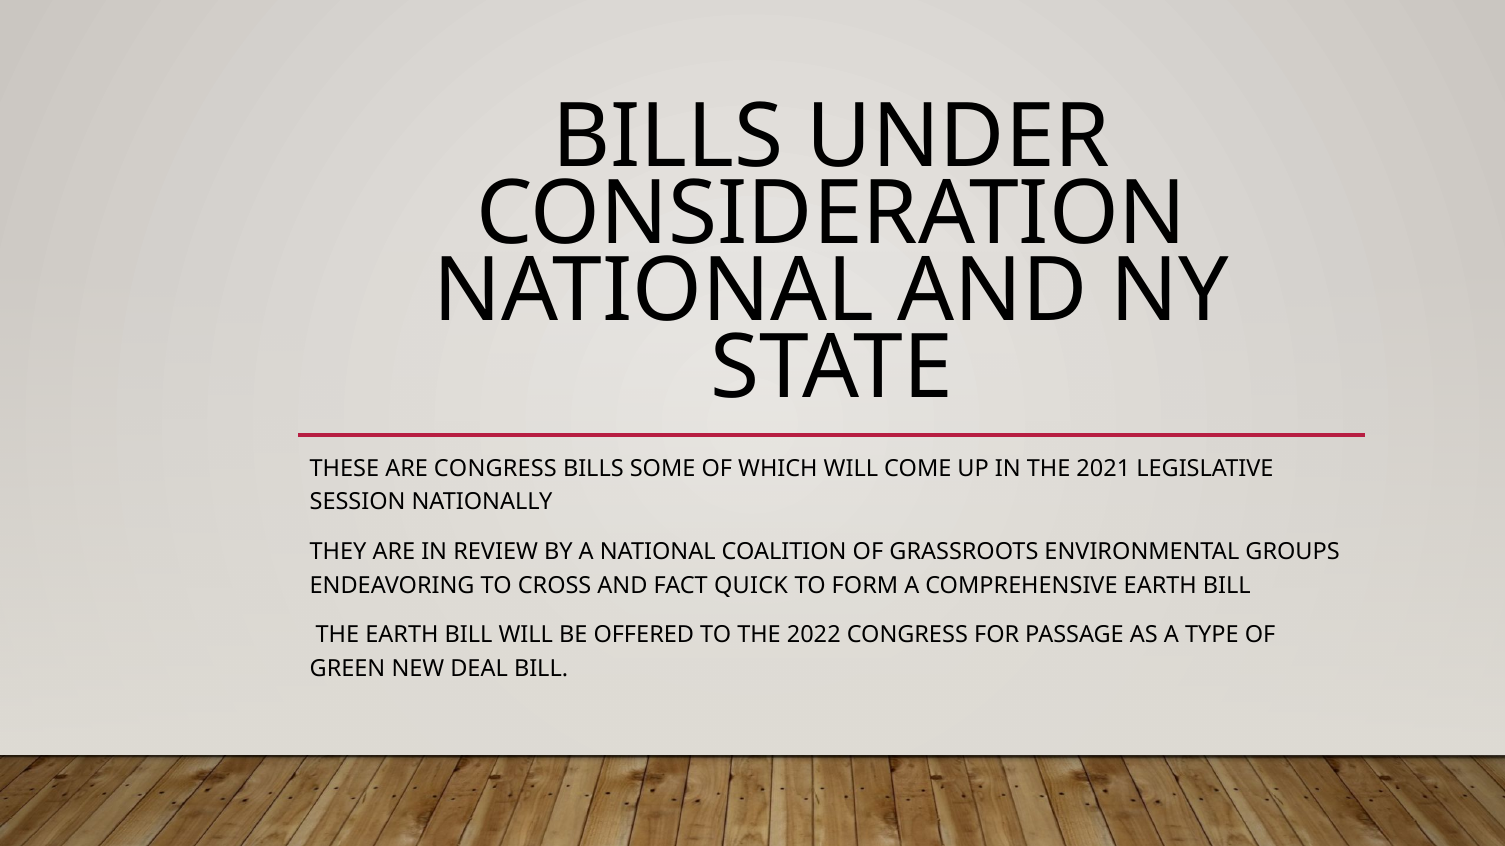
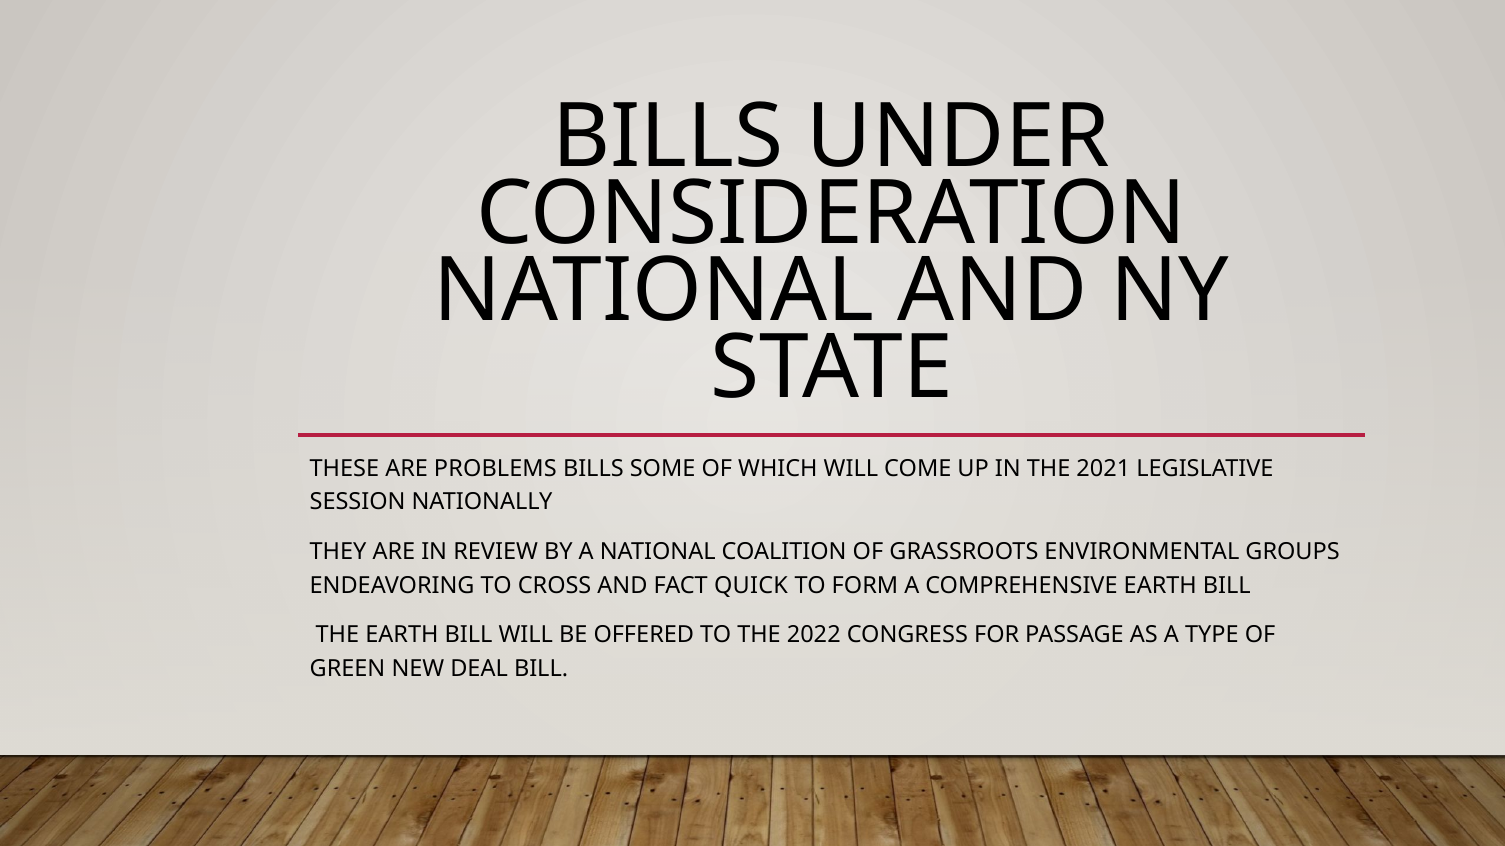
ARE CONGRESS: CONGRESS -> PROBLEMS (495, 469)
